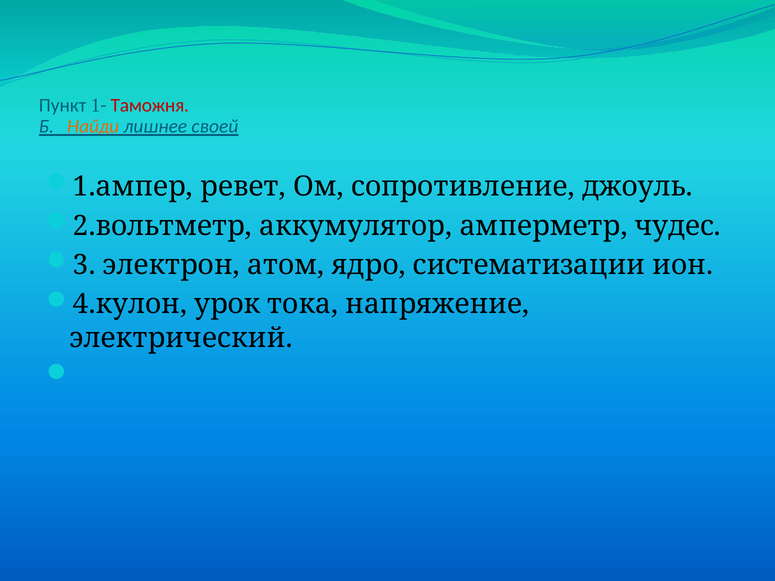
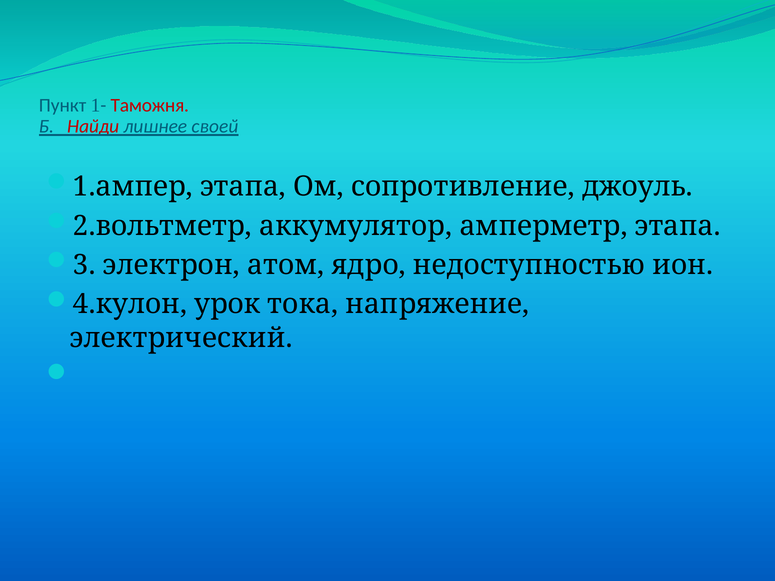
Найди colour: orange -> red (93, 126)
1.ампер ревет: ревет -> этапа (243, 187)
амперметр чудес: чудес -> этапа (678, 226)
систематизации: систематизации -> недоступностью (529, 265)
